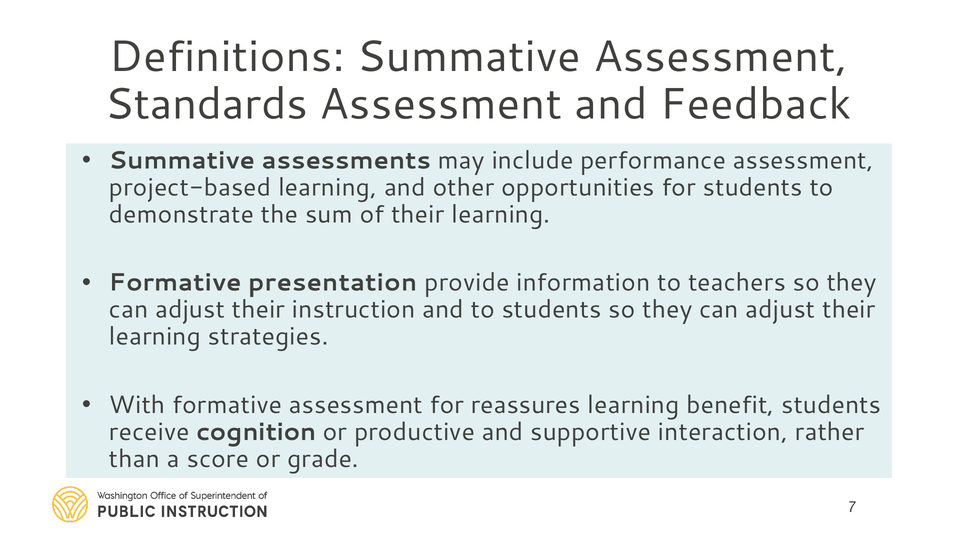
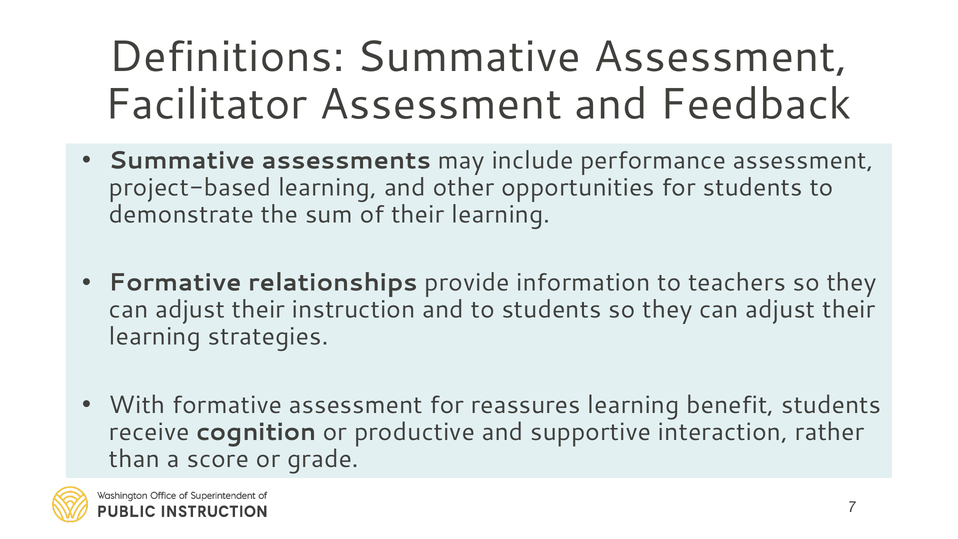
Standards: Standards -> Facilitator (206, 104)
presentation: presentation -> relationships (333, 283)
